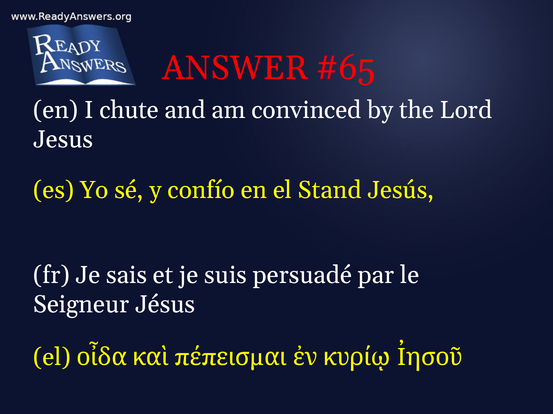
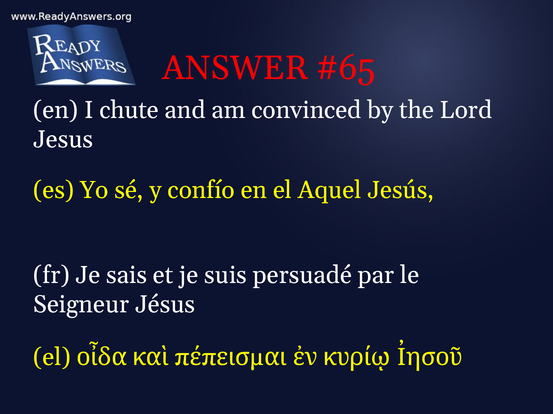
Stand: Stand -> Aquel (330, 190)
